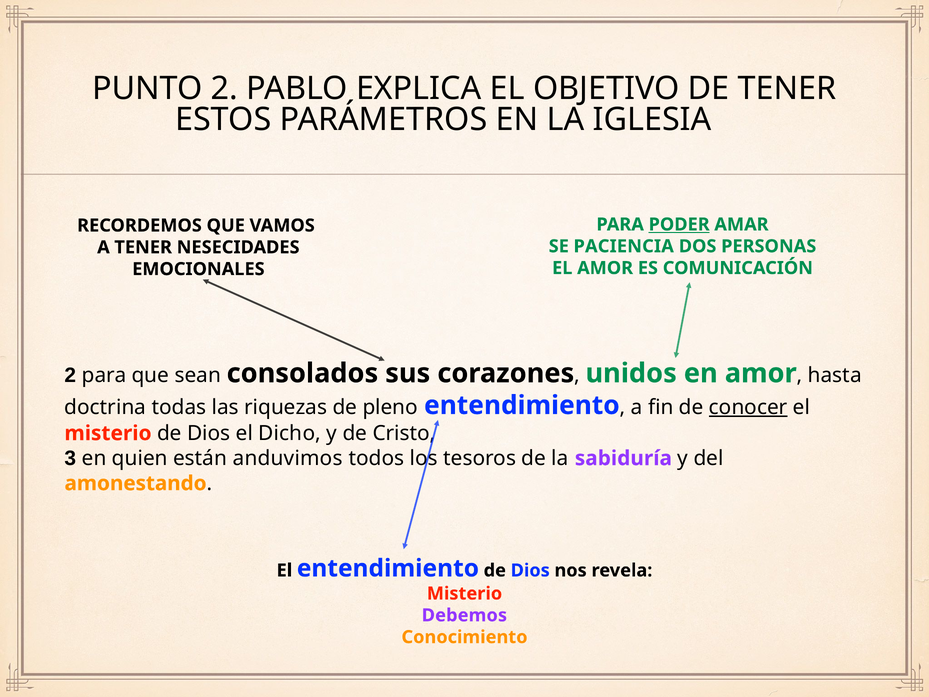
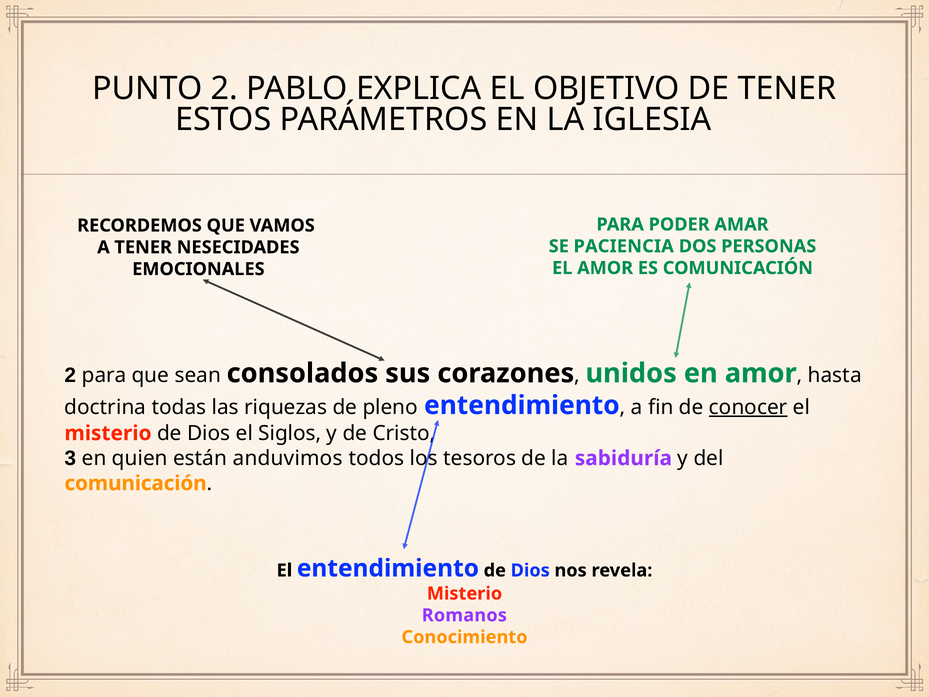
PODER underline: present -> none (679, 224)
Dicho: Dicho -> Siglos (290, 433)
amonestando: amonestando -> comunicación (136, 483)
Debemos: Debemos -> Romanos (464, 615)
